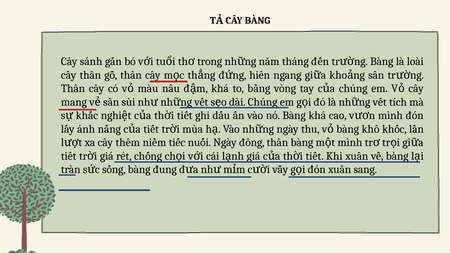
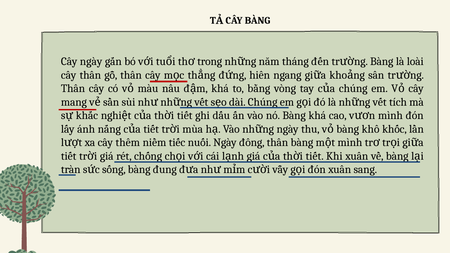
Cây sánh: sánh -> ngày (91, 62)
